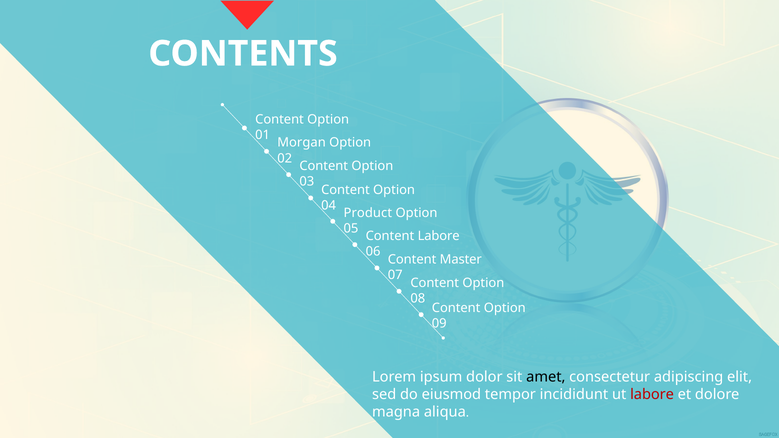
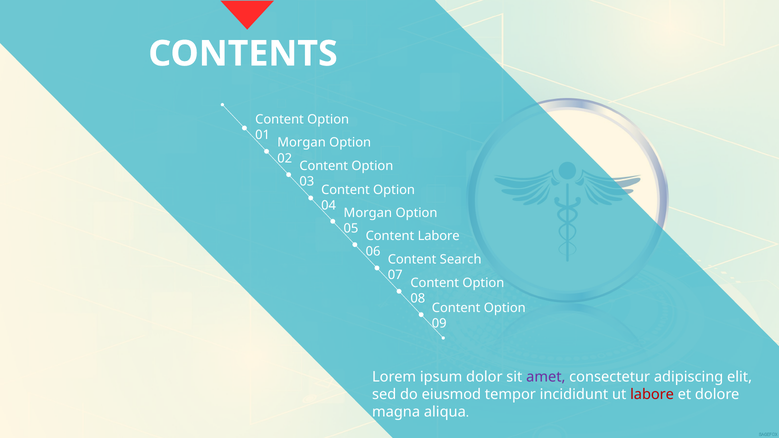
Product: Product -> Morgan (368, 213)
Master: Master -> Search (461, 260)
amet colour: black -> purple (546, 377)
